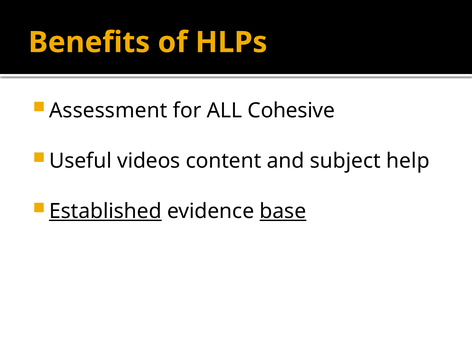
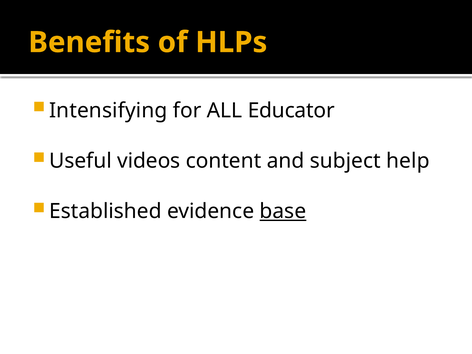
Assessment: Assessment -> Intensifying (108, 110)
Cohesive: Cohesive -> Educator (291, 110)
Established underline: present -> none (105, 211)
